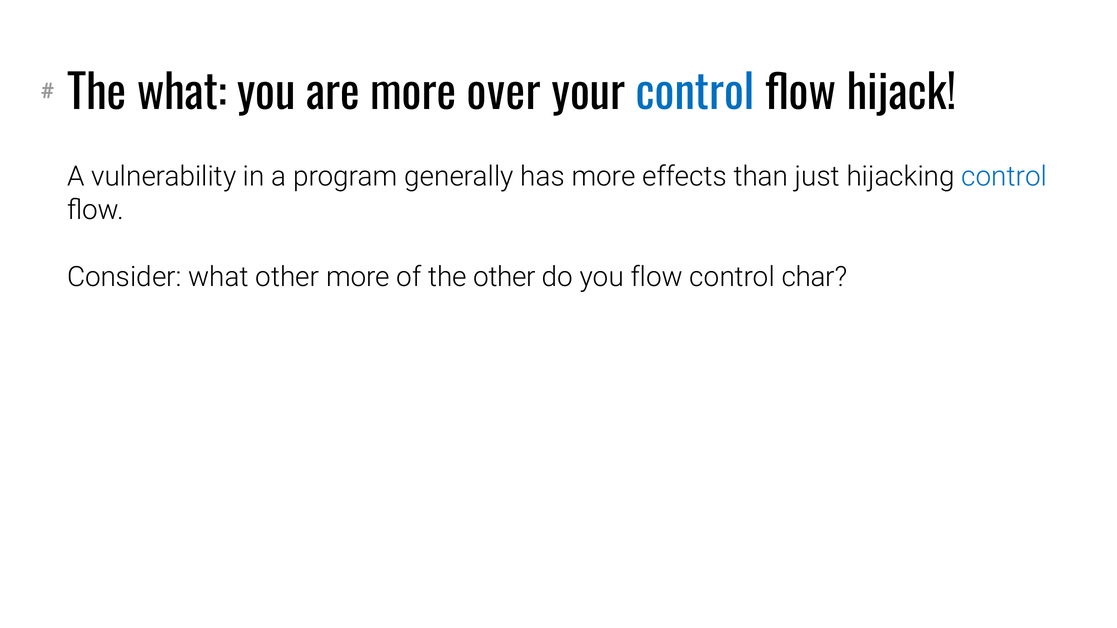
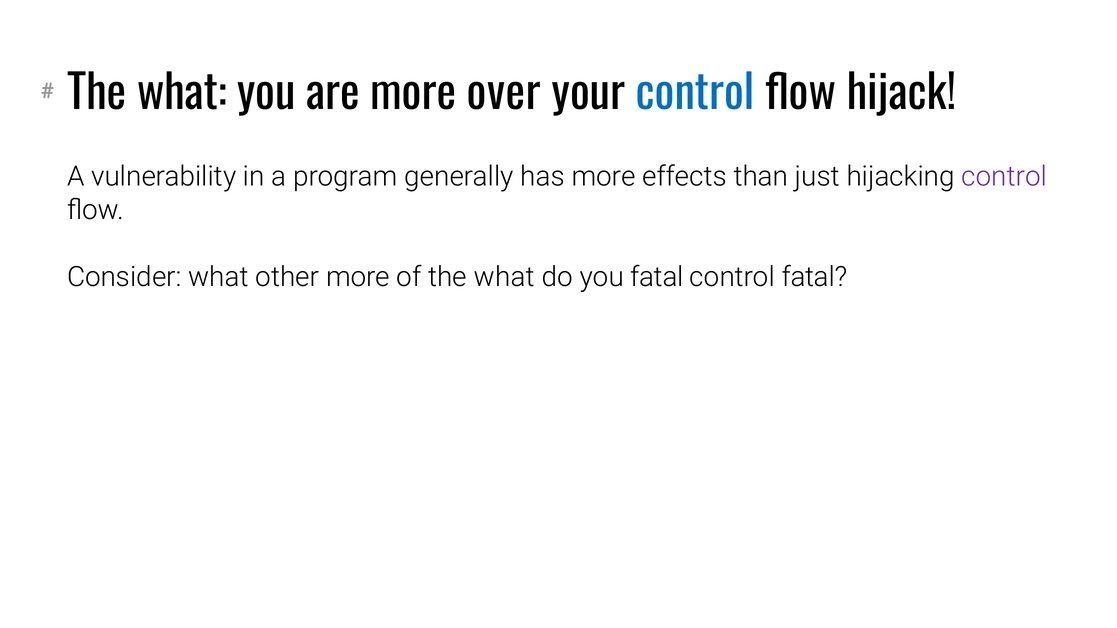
control colour: blue -> purple (1004, 176)
of the other: other -> what (504, 277)
you flow: flow -> fatal (657, 277)
control char: char -> fatal (814, 277)
